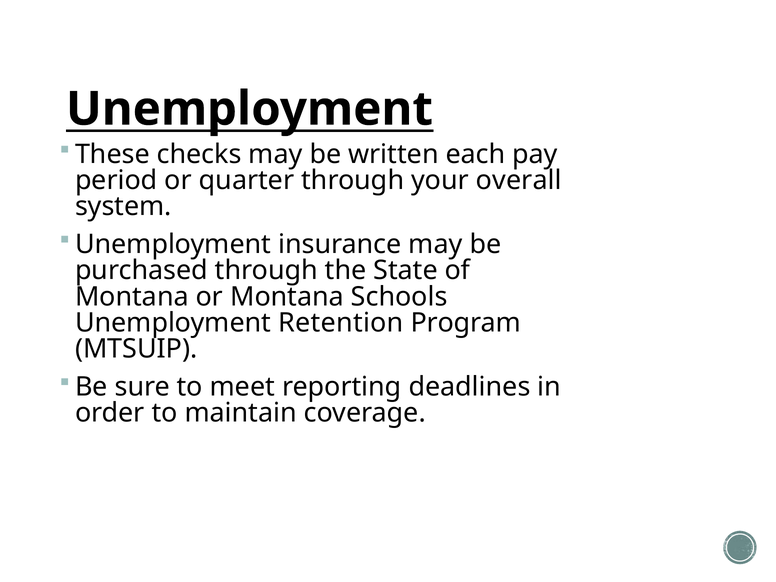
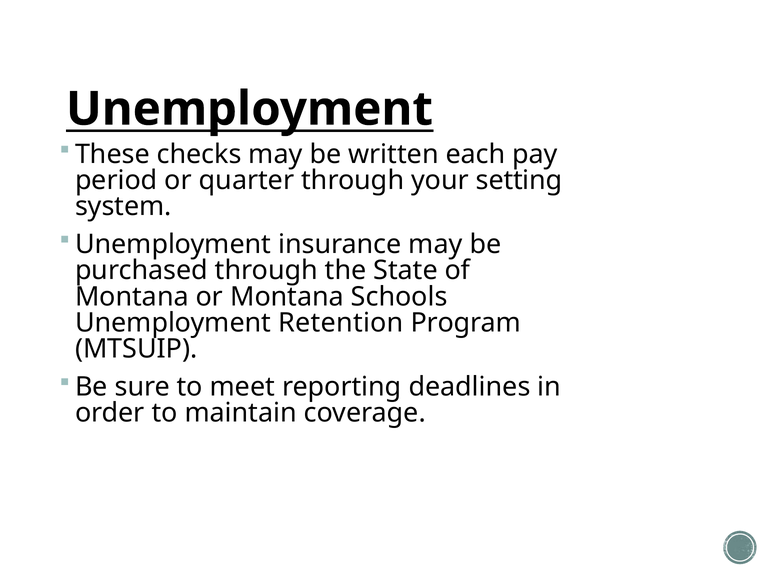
overall: overall -> setting (519, 180)
